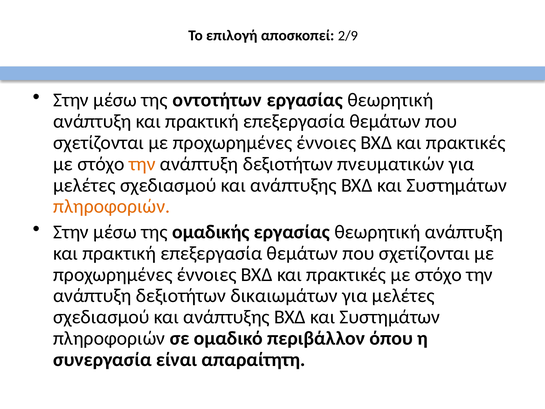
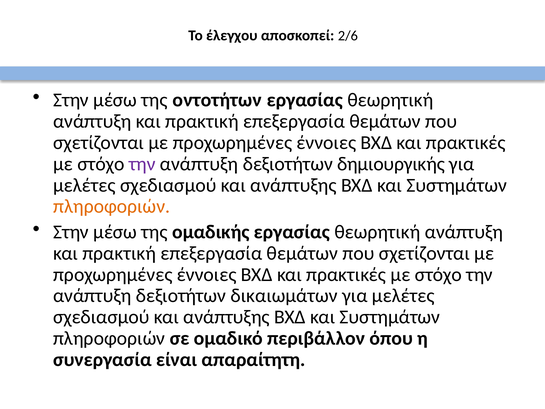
επιλογή: επιλογή -> έλεγχου (232, 35)
2/9: 2/9 -> 2/6 (348, 36)
την colour: orange -> purple (142, 164)
πνευματικών: πνευματικών -> δημιουργικής (391, 164)
